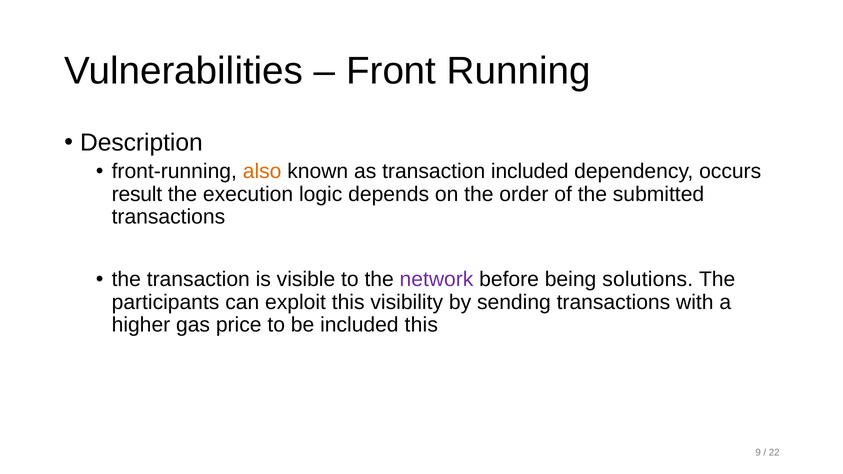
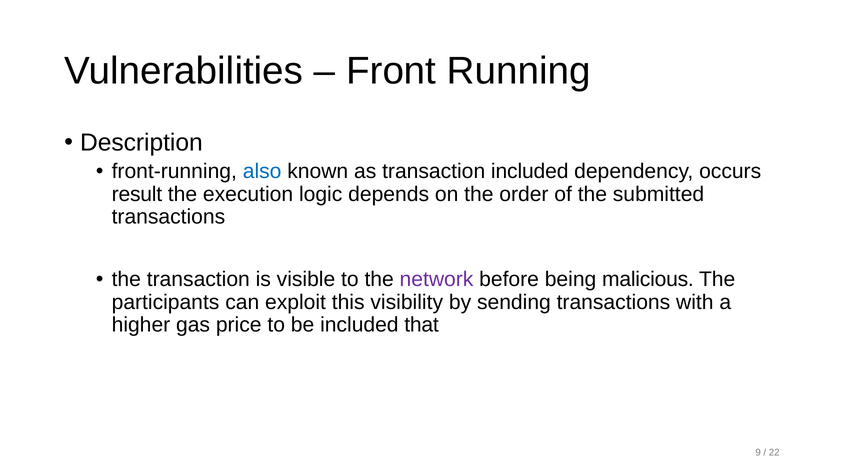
also colour: orange -> blue (262, 172)
solutions: solutions -> malicious (648, 280)
included this: this -> that (421, 325)
